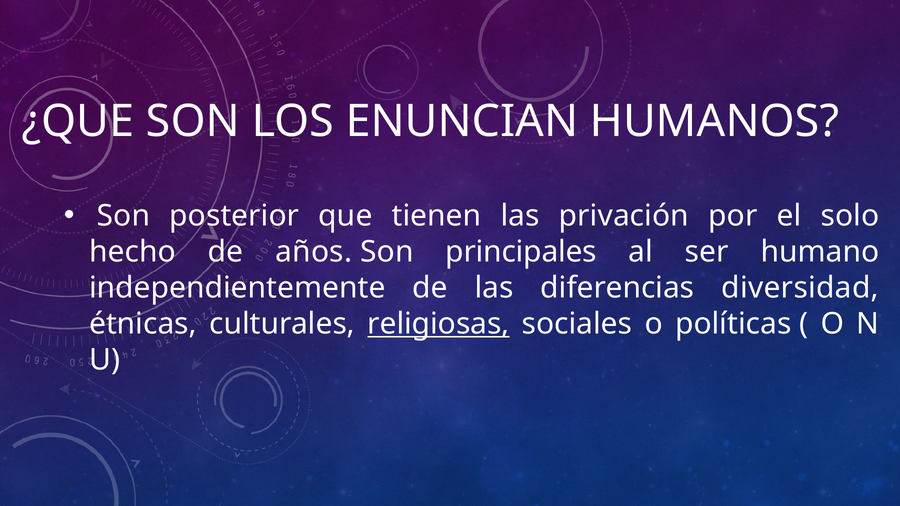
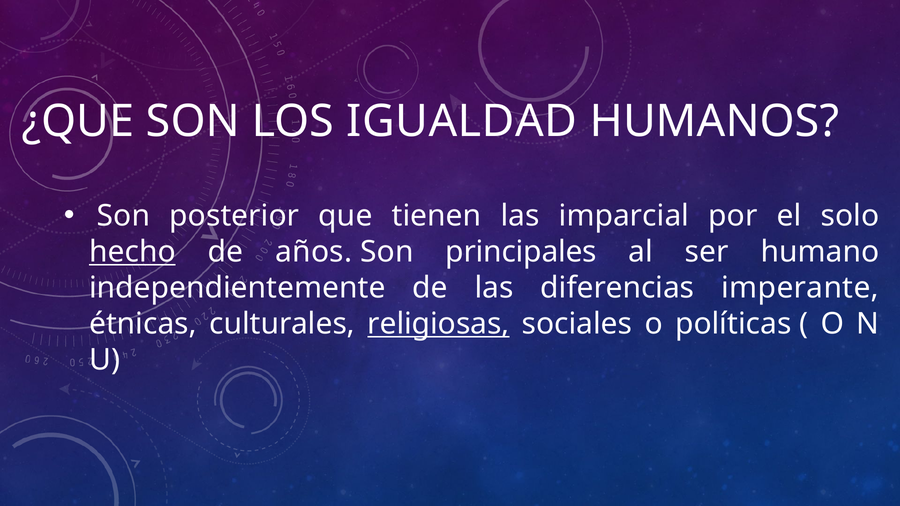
ENUNCIAN: ENUNCIAN -> IGUALDAD (462, 122)
privación: privación -> imparcial (624, 216)
hecho underline: none -> present (132, 252)
diversidad: diversidad -> imperante (800, 288)
